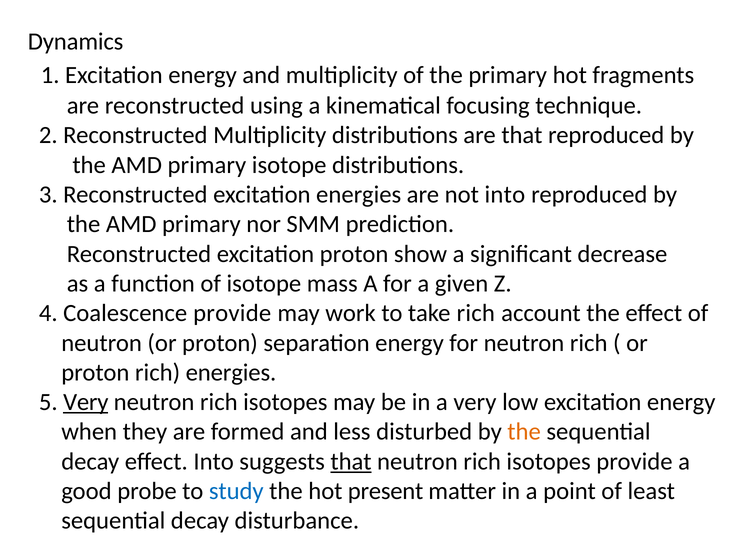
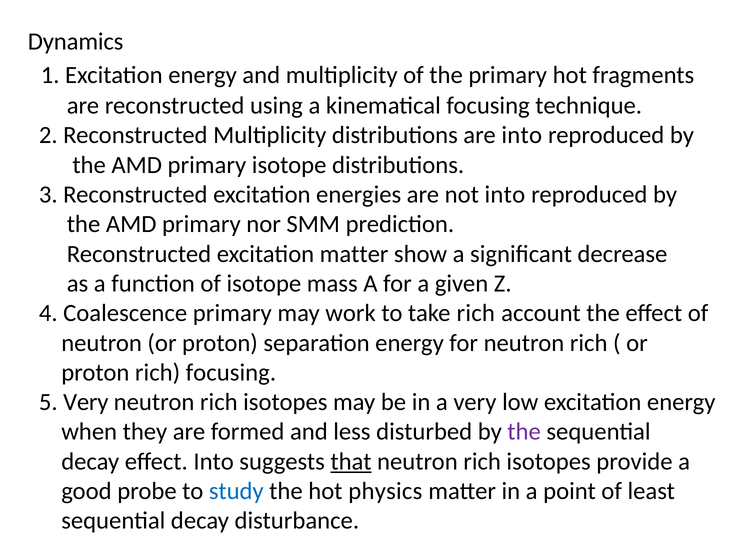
are that: that -> into (522, 135)
excitation proton: proton -> matter (354, 254)
Coalescence provide: provide -> primary (232, 313)
rich energies: energies -> focusing (231, 372)
Very underline: present -> none (86, 402)
the colour: orange -> purple (524, 432)
present: present -> physics (385, 491)
